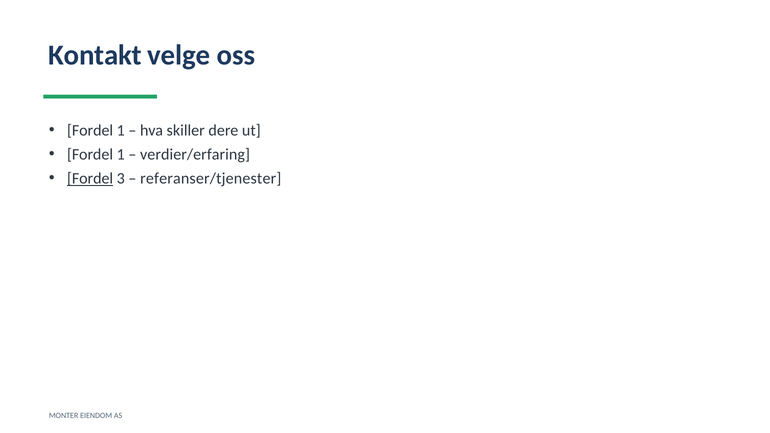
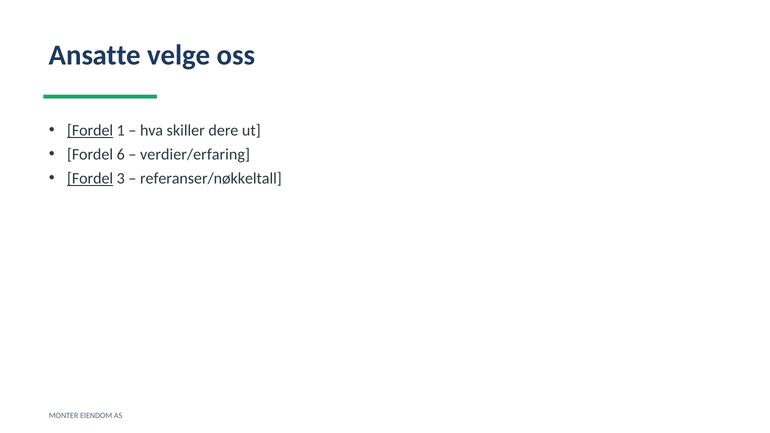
Kontakt: Kontakt -> Ansatte (95, 55)
Fordel underline: none -> present (90, 130)
1: 1 -> 6 (121, 154)
referanser/tjenester: referanser/tjenester -> referanser/nøkkeltall (211, 179)
